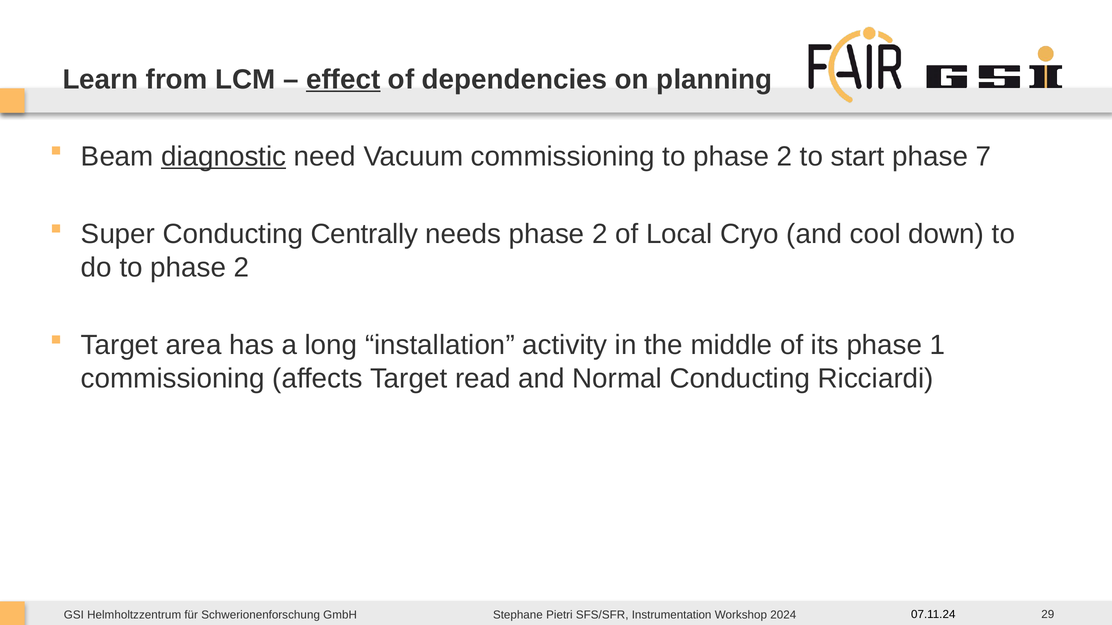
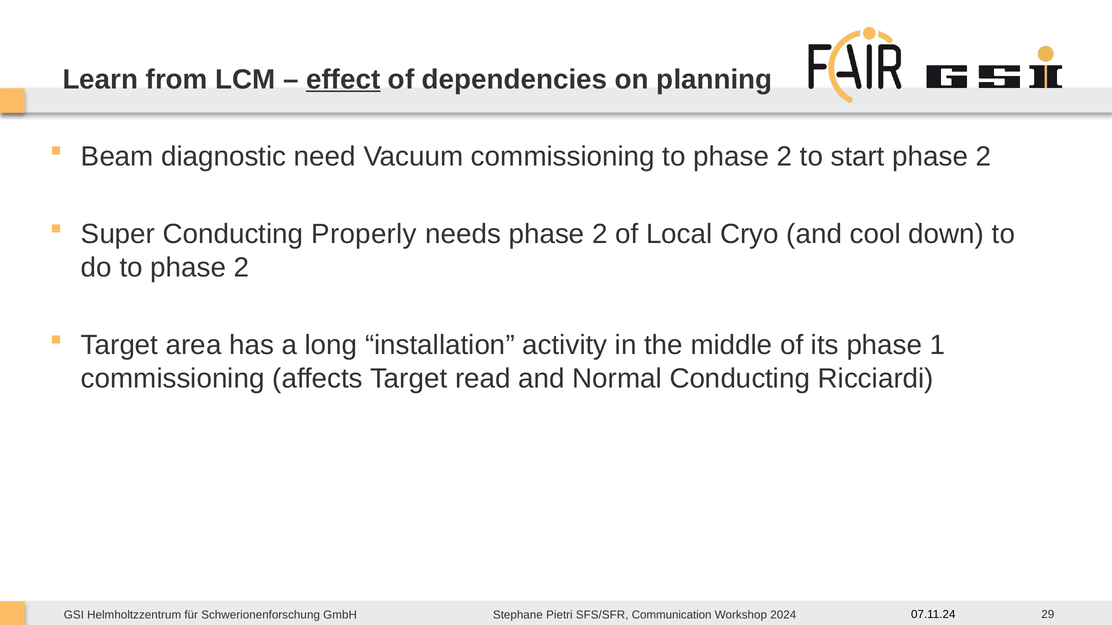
diagnostic underline: present -> none (224, 156)
start phase 7: 7 -> 2 (984, 156)
Centrally: Centrally -> Properly (364, 234)
Instrumentation: Instrumentation -> Communication (672, 615)
